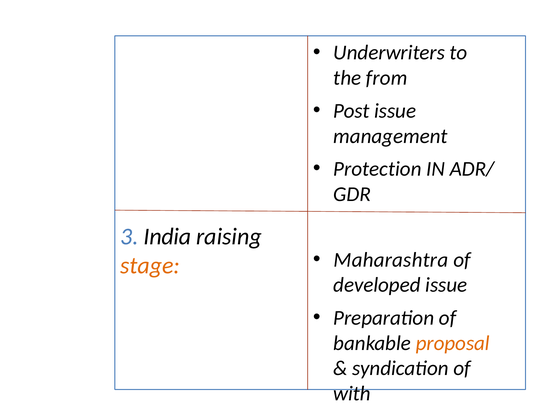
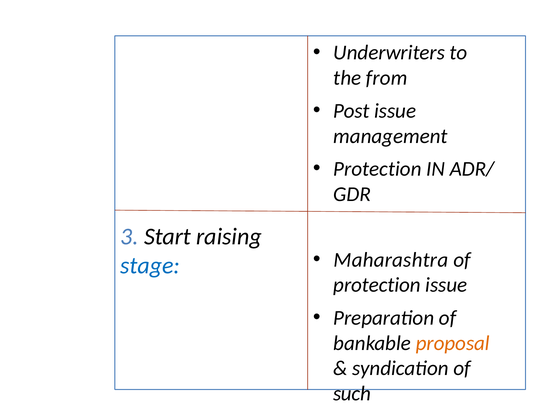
India: India -> Start (167, 237)
stage colour: orange -> blue (150, 265)
developed: developed -> protection (377, 285)
with: with -> such (352, 393)
